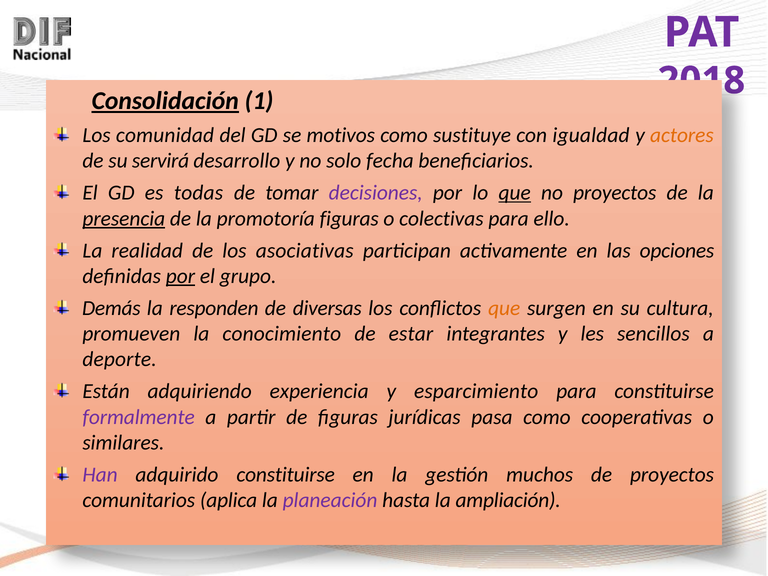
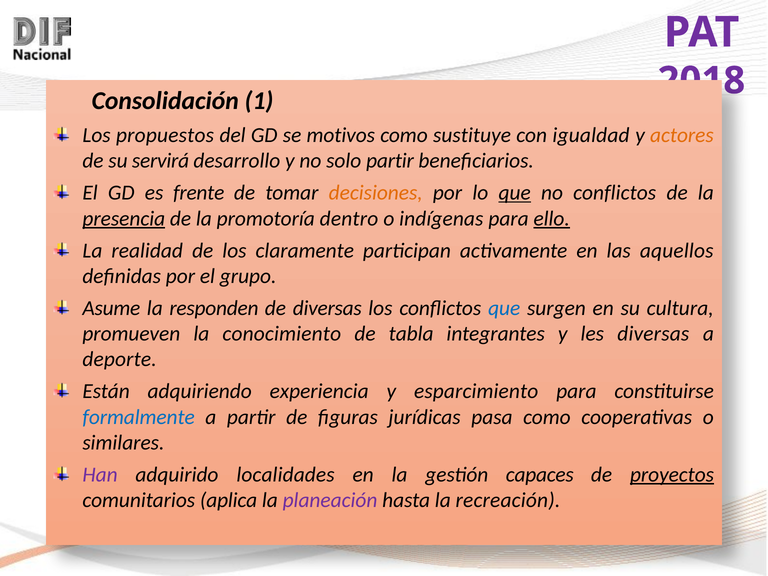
Consolidación underline: present -> none (165, 101)
comunidad: comunidad -> propuestos (165, 135)
solo fecha: fecha -> partir (390, 161)
todas: todas -> frente (199, 193)
decisiones colour: purple -> orange (376, 193)
no proyectos: proyectos -> conflictos (615, 193)
promotoría figuras: figuras -> dentro (349, 219)
colectivas: colectivas -> indígenas (441, 219)
ello underline: none -> present (552, 219)
asociativas: asociativas -> claramente (305, 251)
opciones: opciones -> aquellos (677, 251)
por underline: present -> none (180, 276)
Demás: Demás -> Asume (111, 308)
que colour: orange -> blue (504, 308)
estar: estar -> tabla (411, 334)
les sencillos: sencillos -> diversas (653, 334)
formalmente colour: purple -> blue (139, 417)
adquirido constituirse: constituirse -> localidades (285, 475)
muchos: muchos -> capaces (540, 475)
proyectos underline: none -> present (672, 475)
ampliación: ampliación -> recreación (508, 500)
